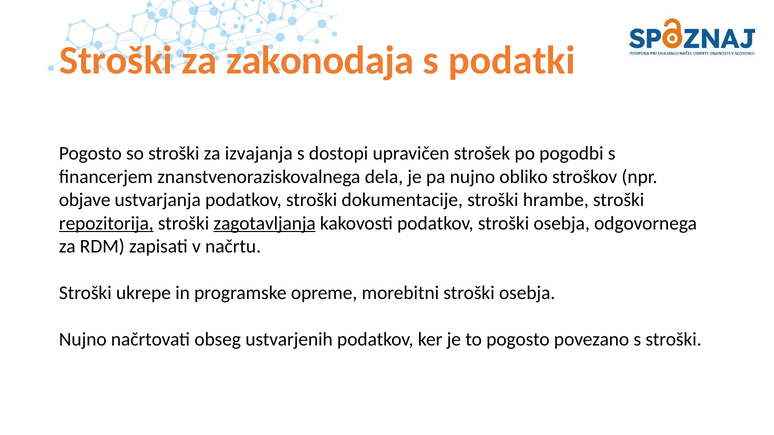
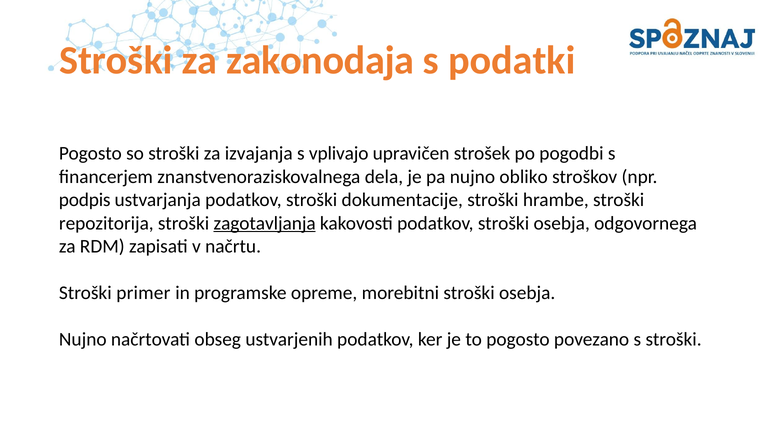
dostopi: dostopi -> vplivajo (339, 154)
objave: objave -> podpis (85, 200)
repozitorija underline: present -> none (106, 223)
ukrepe: ukrepe -> primer (143, 293)
